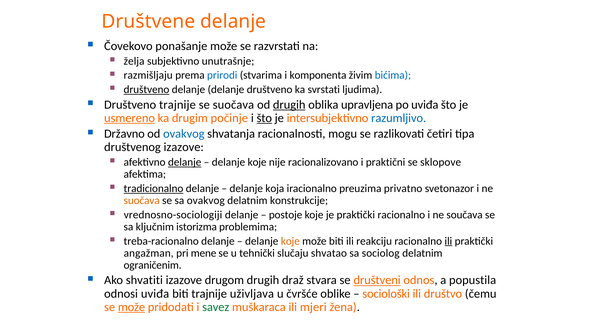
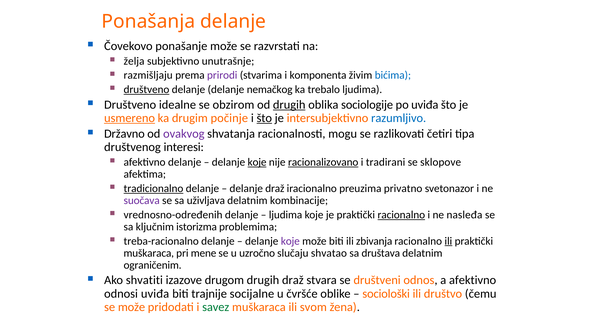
Društvene: Društvene -> Ponašanja (148, 22)
prirodi colour: blue -> purple (222, 75)
delanje društveno: društveno -> nemačkog (270, 90)
svrstati: svrstati -> trebalo (324, 90)
Društveno trajnije: trajnije -> idealne (177, 105)
se suočava: suočava -> obzirom (233, 105)
upravljena: upravljena -> sociologije (367, 105)
ovakvog colour: blue -> purple (184, 134)
društvenog izazove: izazove -> interesi (184, 147)
delanje underline: present -> none (185, 162)
koje underline: none -> present (257, 162)
racionalizovano underline: none -> present (323, 162)
praktični: praktični -> tradirani (386, 162)
delanje koja: koja -> draž (275, 189)
suočava colour: orange -> purple (142, 201)
sa ovakvog: ovakvog -> uživljava (206, 201)
konstrukcije: konstrukcije -> kombinacije (299, 201)
vrednosno-sociologiji: vrednosno-sociologiji -> vrednosno-određenih (173, 215)
postoje: postoje -> ljudima (286, 215)
racionalno underline: none -> present (401, 215)
součava: součava -> nasleđa (464, 215)
koje colour: orange -> purple (290, 241)
reakciju: reakciju -> zbivanja (374, 241)
angažman: angažman -> muškaraca (149, 253)
tehnički: tehnički -> uzročno (257, 253)
sociolog: sociolog -> društava (381, 253)
društveni underline: present -> none (377, 280)
a popustila: popustila -> afektivno (473, 280)
uživljava: uživljava -> socijalne (252, 294)
može underline: present -> none (132, 307)
mjeri: mjeri -> svom (313, 307)
